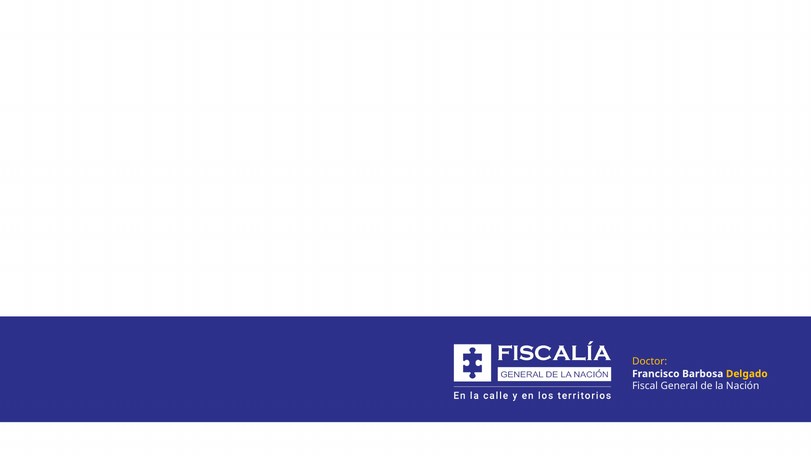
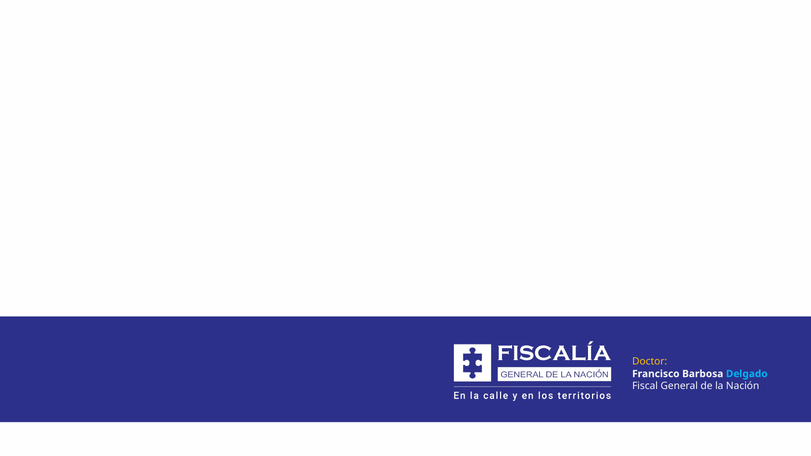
Delgado colour: yellow -> light blue (747, 374)
